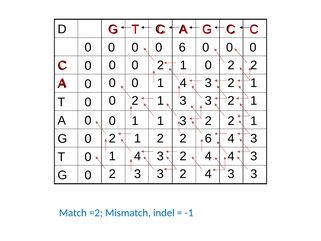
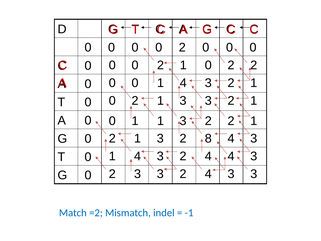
6: 6 -> 2 (182, 47)
2: 2 -> 3 (160, 138)
2 6: 6 -> 8 (208, 138)
